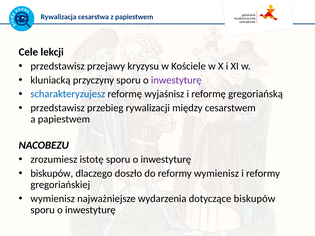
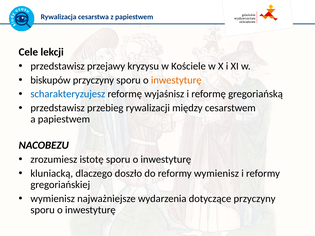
kluniacką: kluniacką -> biskupów (50, 80)
inwestyturę colour: purple -> orange (176, 80)
biskupów: biskupów -> kluniacką (52, 174)
dotyczące biskupów: biskupów -> przyczyny (255, 199)
